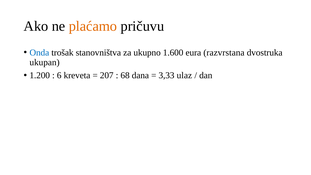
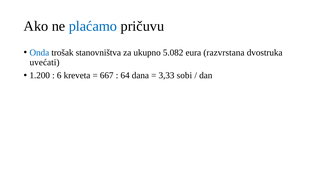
plaćamo colour: orange -> blue (93, 26)
1.600: 1.600 -> 5.082 (173, 53)
ukupan: ukupan -> uvećati (45, 62)
207: 207 -> 667 (107, 75)
68: 68 -> 64 (125, 75)
ulaz: ulaz -> sobi (184, 75)
